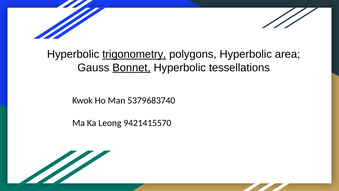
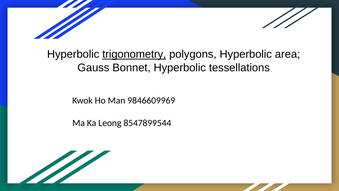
Bonnet underline: present -> none (132, 68)
5379683740: 5379683740 -> 9846609969 (151, 100)
9421415570: 9421415570 -> 8547899544 (147, 123)
